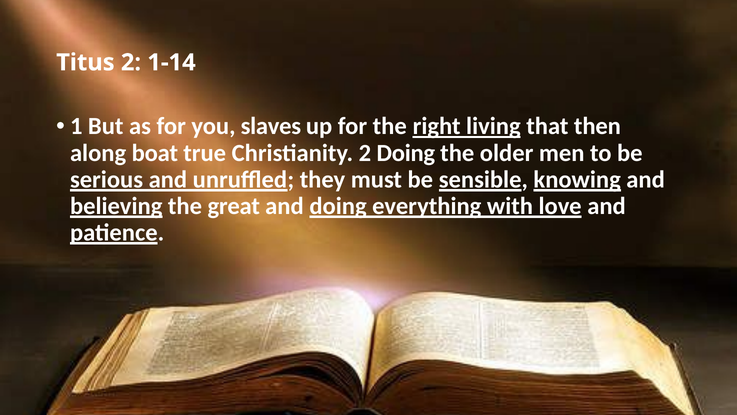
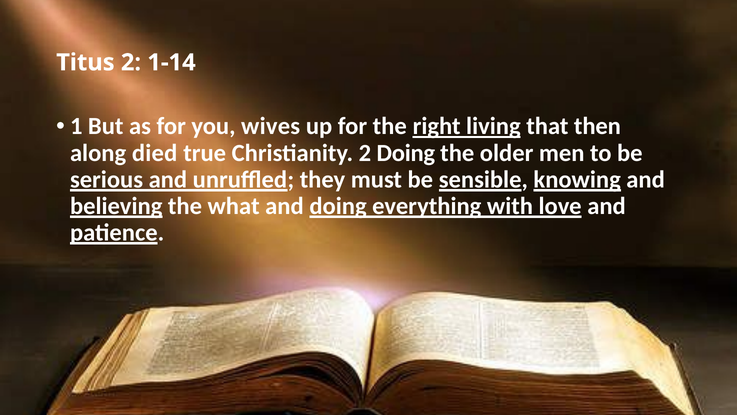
slaves: slaves -> wives (271, 126)
boat: boat -> died (155, 153)
great: great -> what (234, 206)
